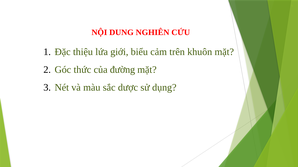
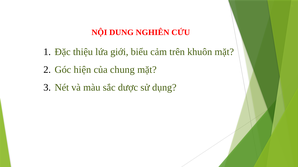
thức: thức -> hiện (82, 70)
đường: đường -> chung (122, 70)
